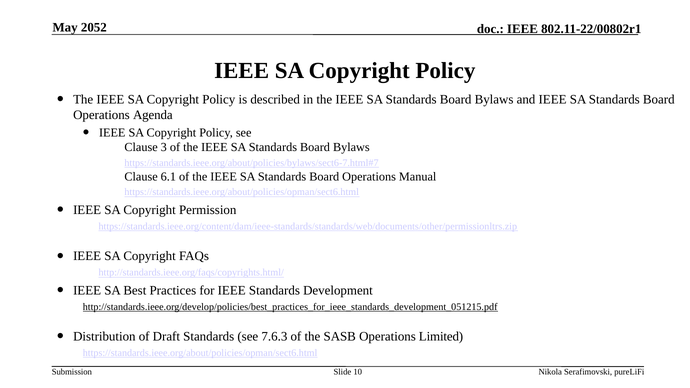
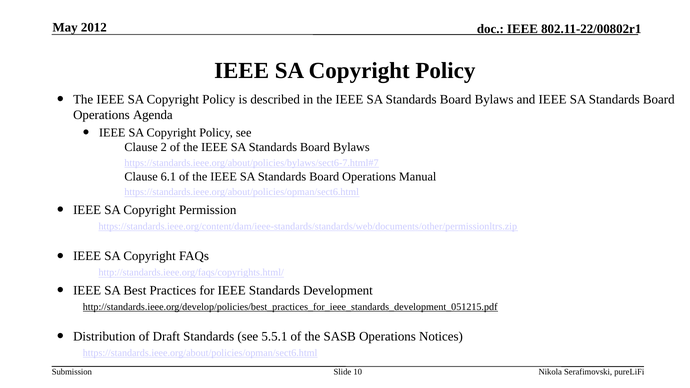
2052: 2052 -> 2012 (94, 27)
3: 3 -> 2 (164, 147)
7.6.3: 7.6.3 -> 5.5.1 (274, 336)
Limited: Limited -> Notices (441, 336)
